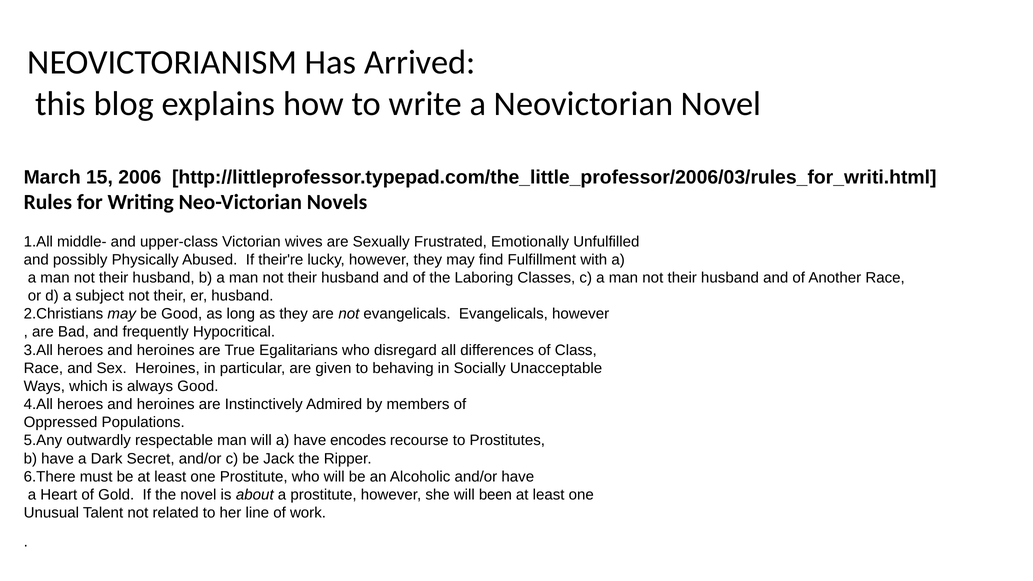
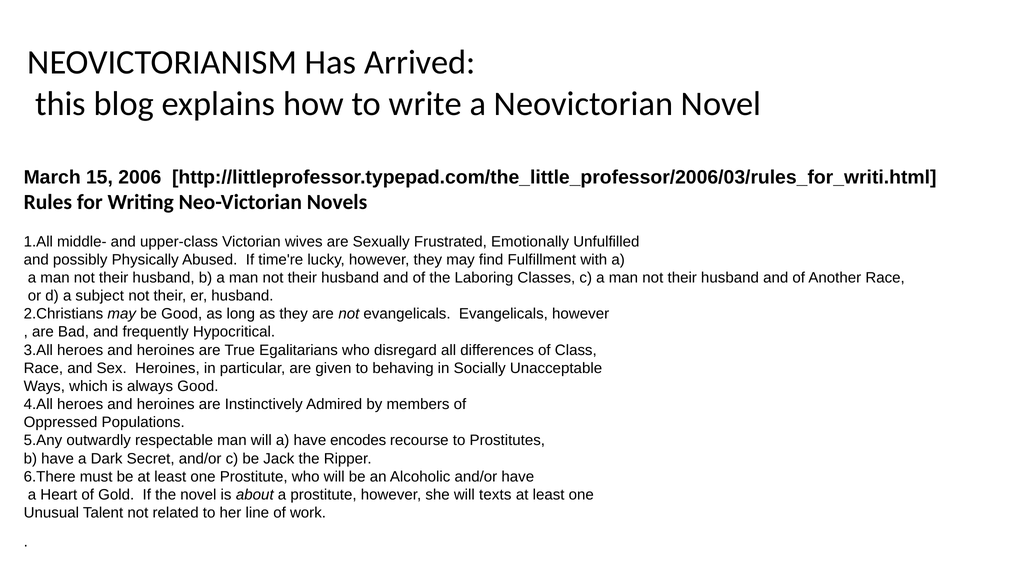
their're: their're -> time're (281, 260)
been: been -> texts (495, 495)
